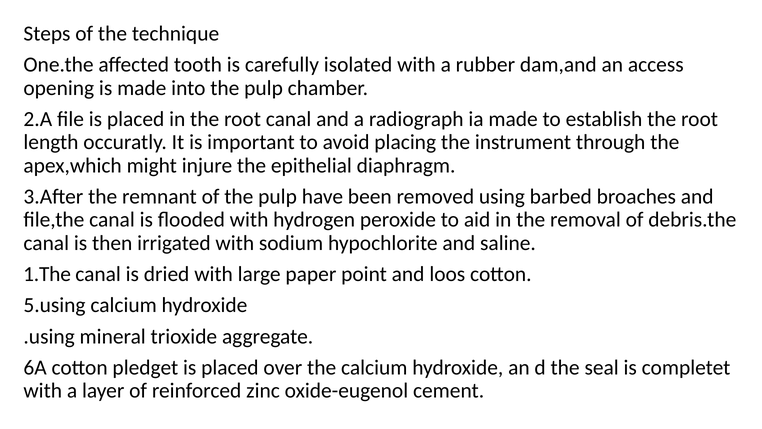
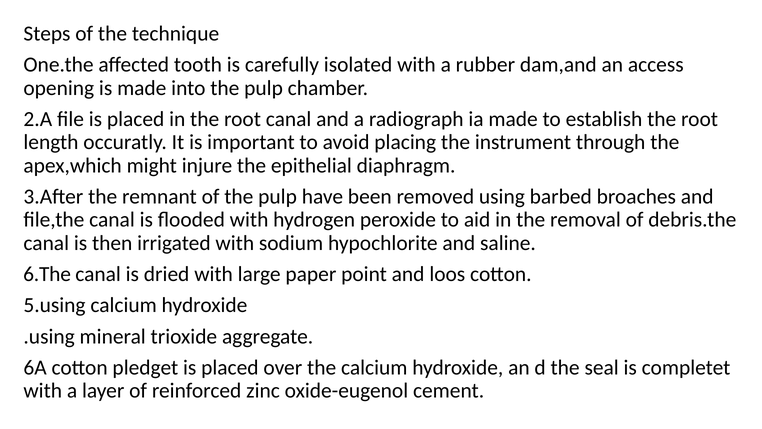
1.The: 1.The -> 6.The (47, 274)
